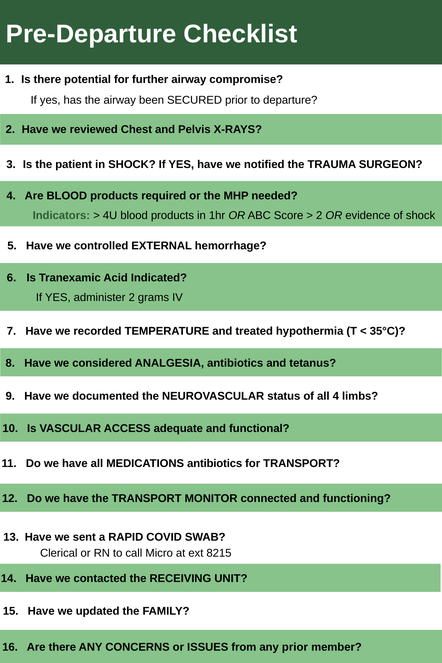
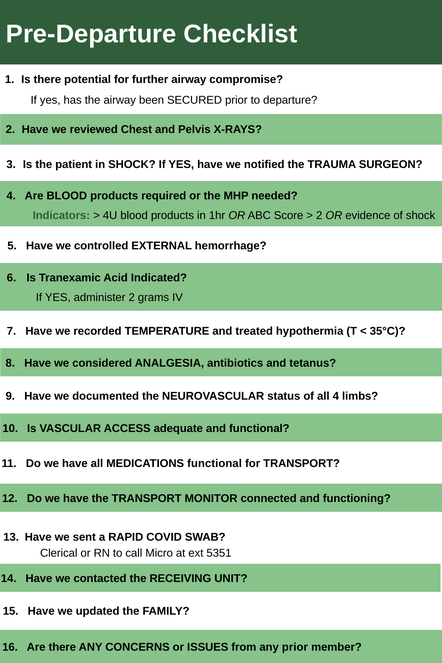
MEDICATIONS antibiotics: antibiotics -> functional (215, 463)
8215: 8215 -> 5351 (219, 553)
